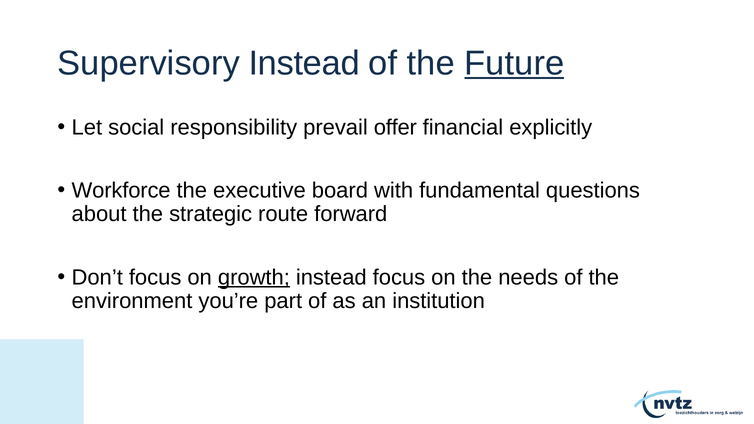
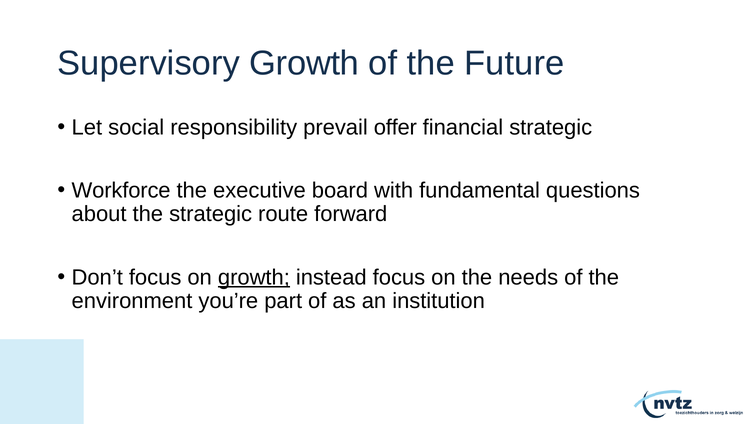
Supervisory Instead: Instead -> Growth (304, 63)
Future underline: present -> none (514, 63)
financial explicitly: explicitly -> strategic (551, 127)
